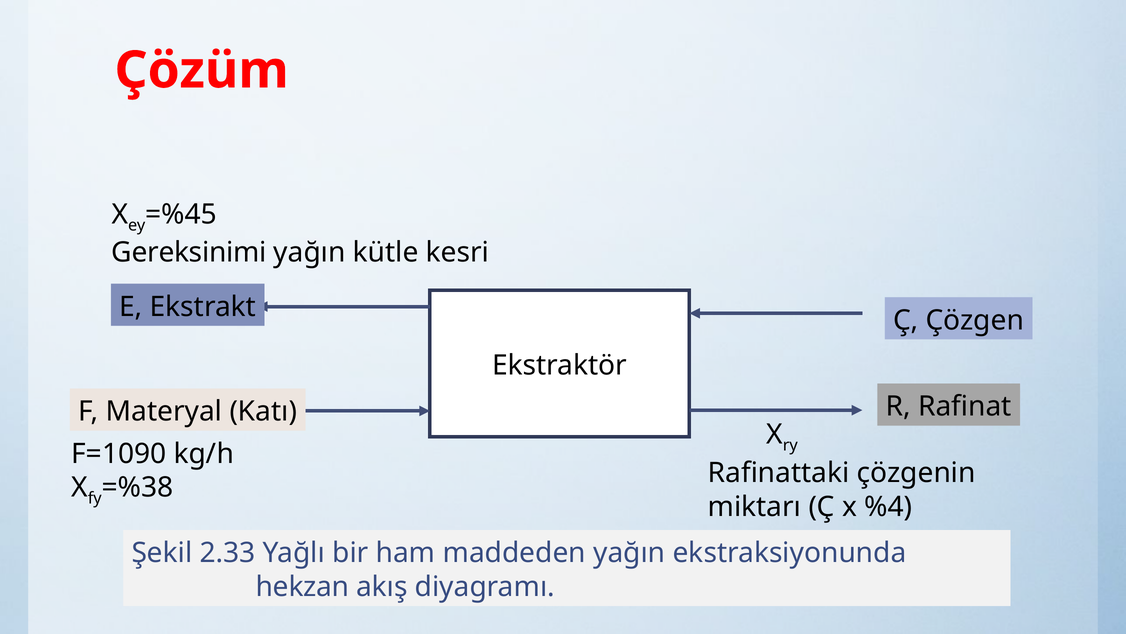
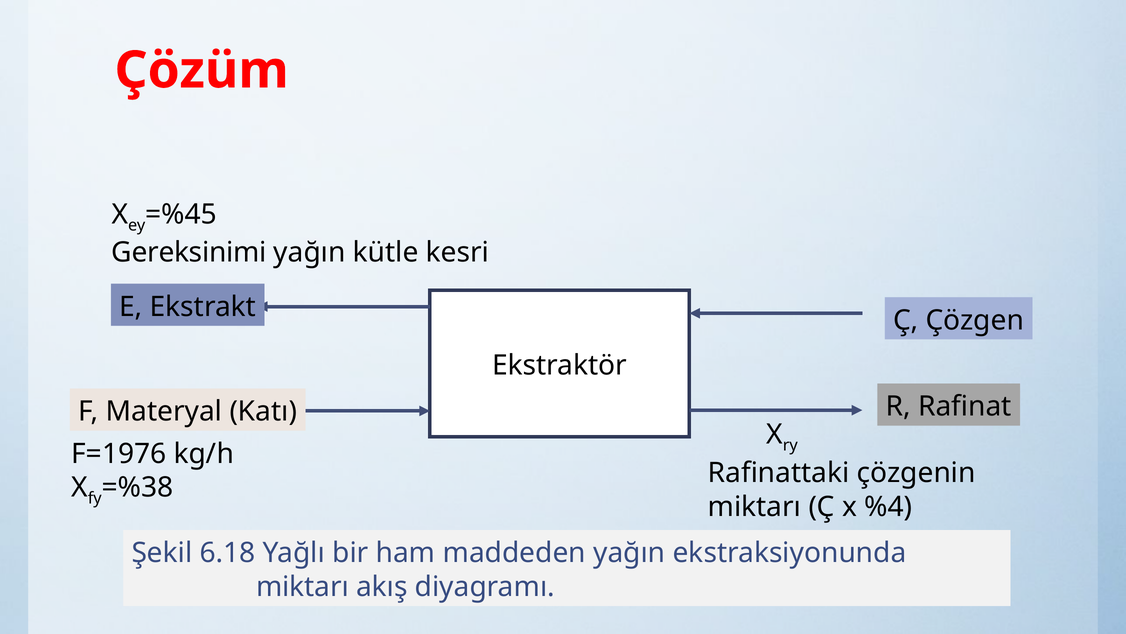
F=1090: F=1090 -> F=1976 (119, 453)
2.33: 2.33 -> 6.18 (228, 553)
hekzan: hekzan -> miktarı (302, 587)
